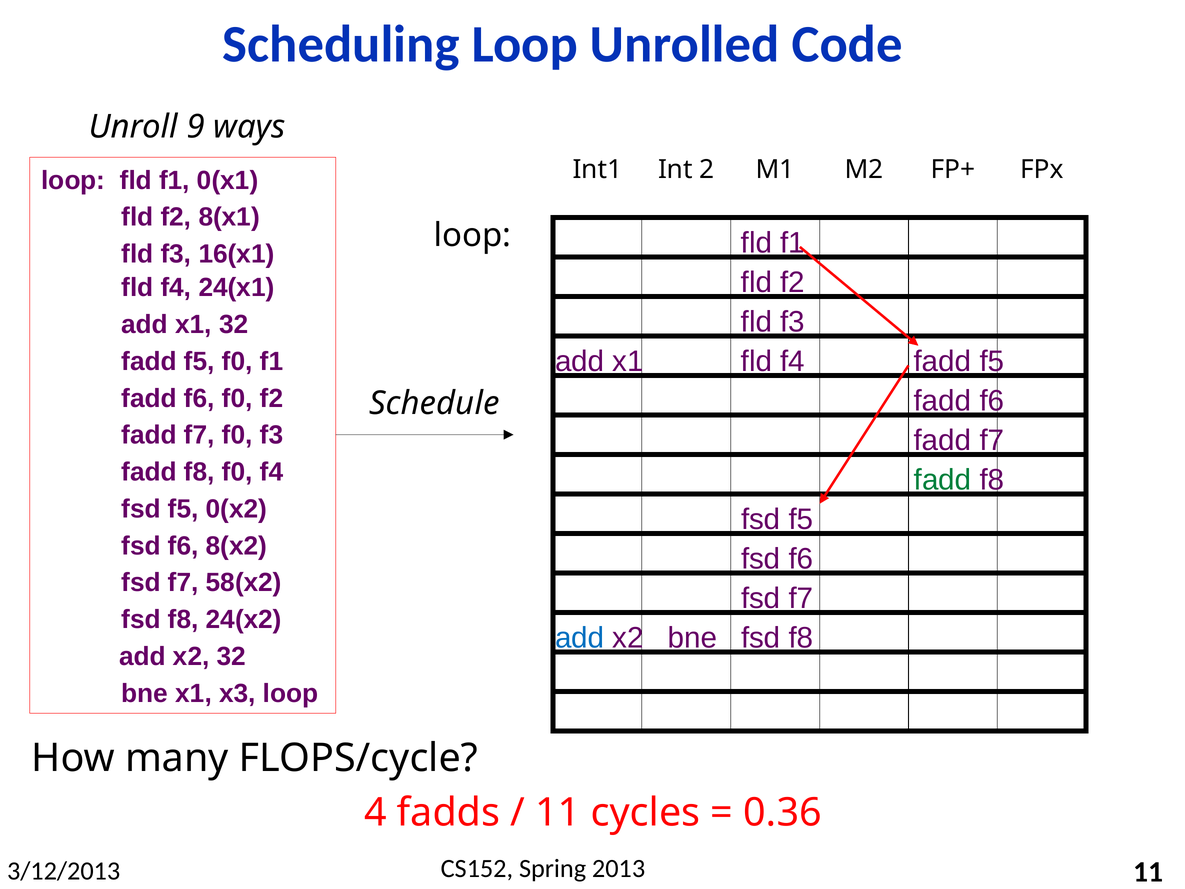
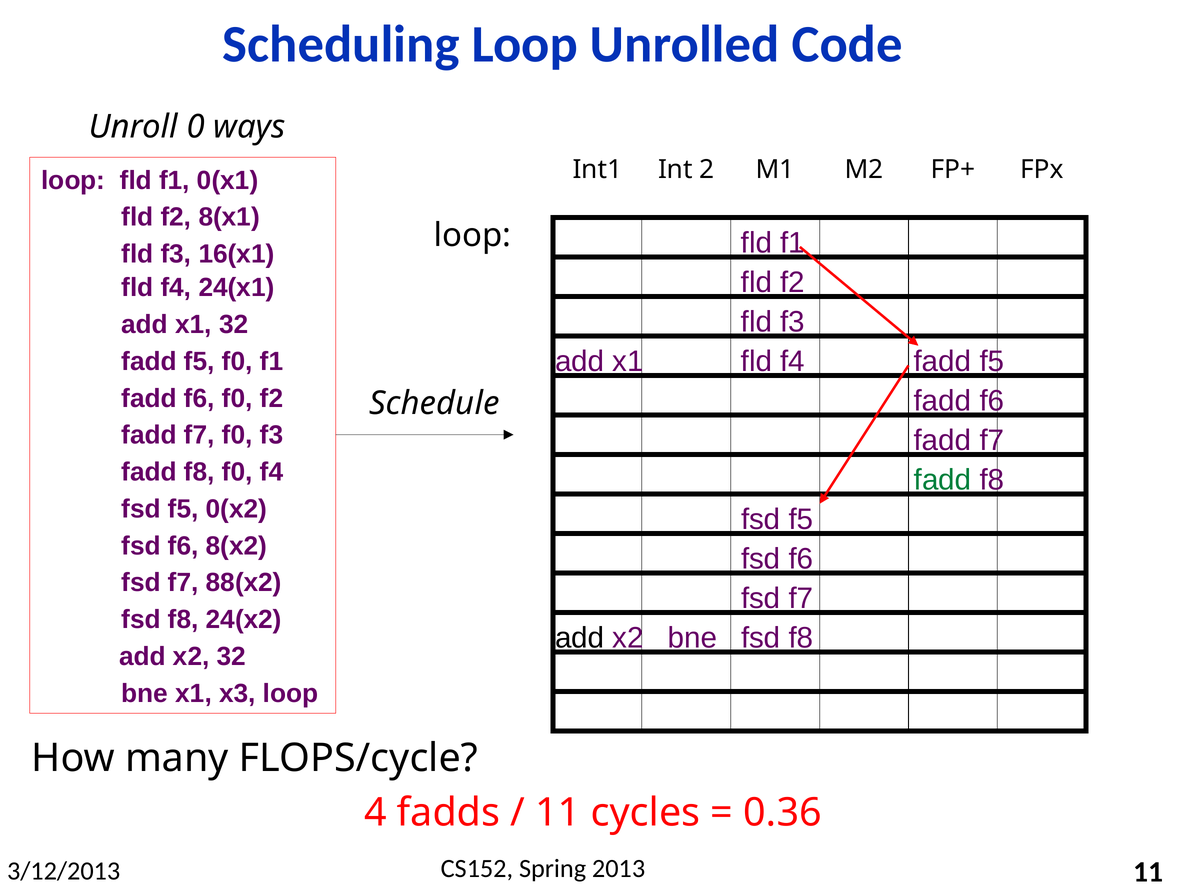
9: 9 -> 0 (196, 127)
58(x2: 58(x2 -> 88(x2 (244, 583)
add colour: blue -> black (580, 638)
